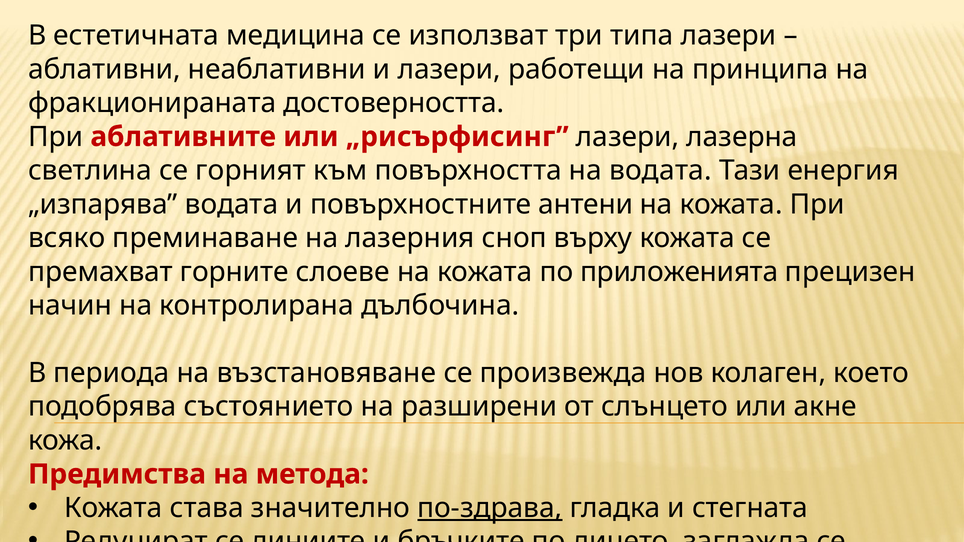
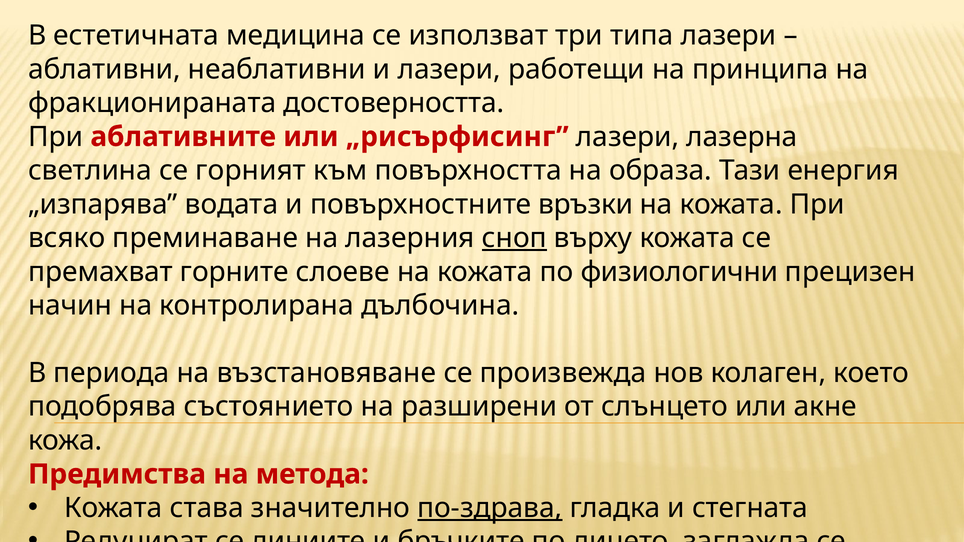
на водата: водата -> образа (660, 171)
антени: антени -> връзки (586, 204)
сноп underline: none -> present (514, 238)
приложенията: приложенията -> физиологични (679, 272)
